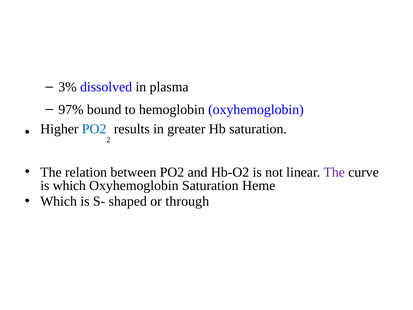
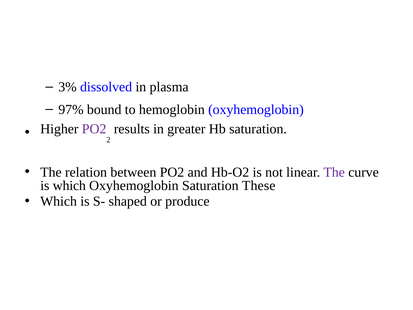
PO2 colour: blue -> purple (94, 129)
Heme: Heme -> These (259, 185)
through: through -> produce (187, 201)
